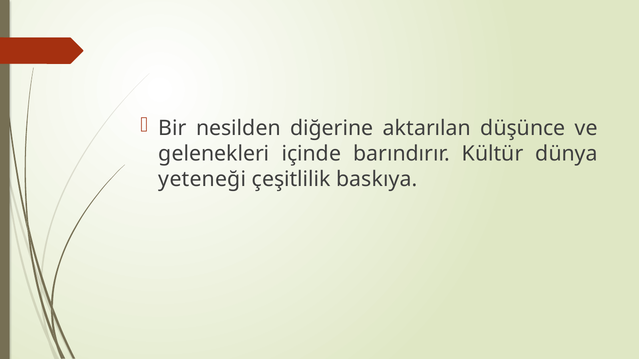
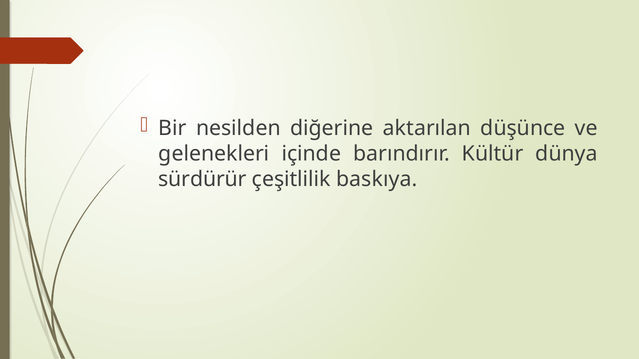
yeteneği: yeteneği -> sürdürür (202, 180)
